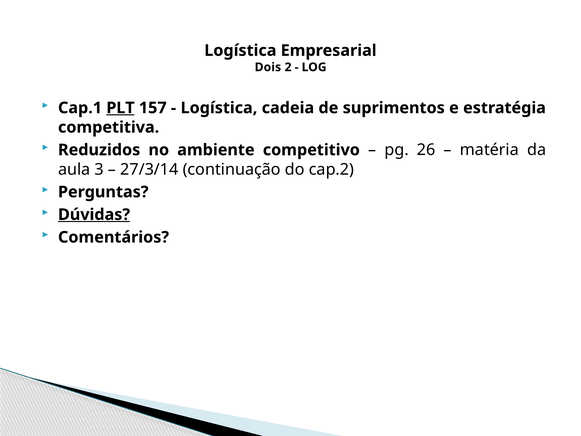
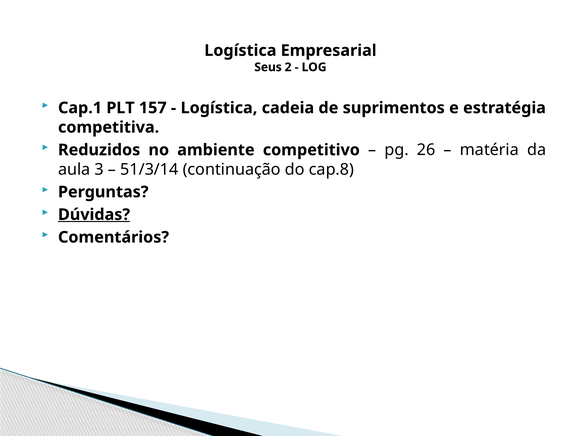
Dois: Dois -> Seus (268, 67)
PLT underline: present -> none (120, 108)
27/3/14: 27/3/14 -> 51/3/14 (149, 169)
cap.2: cap.2 -> cap.8 (331, 169)
